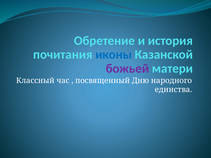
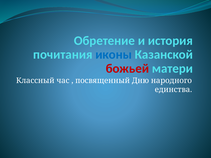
божьей colour: purple -> red (127, 69)
